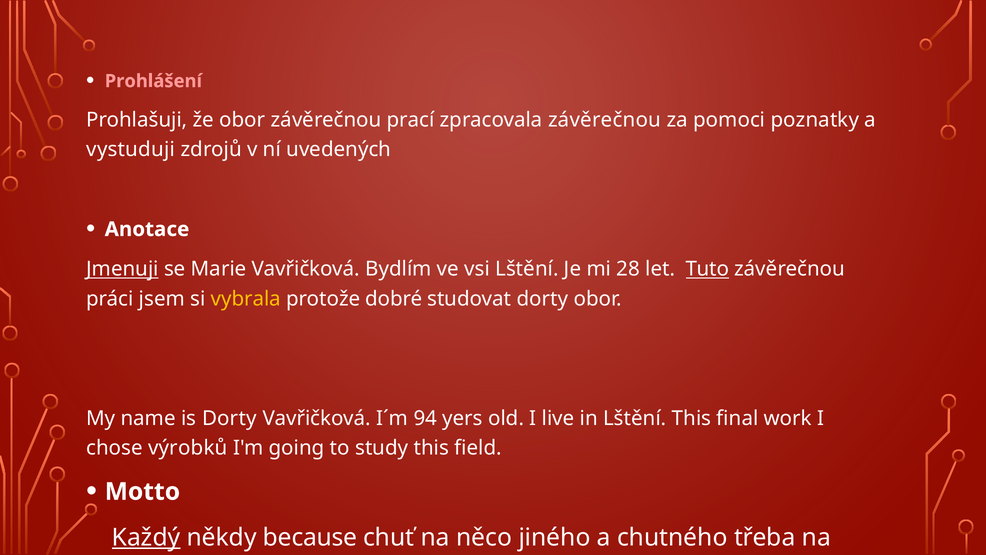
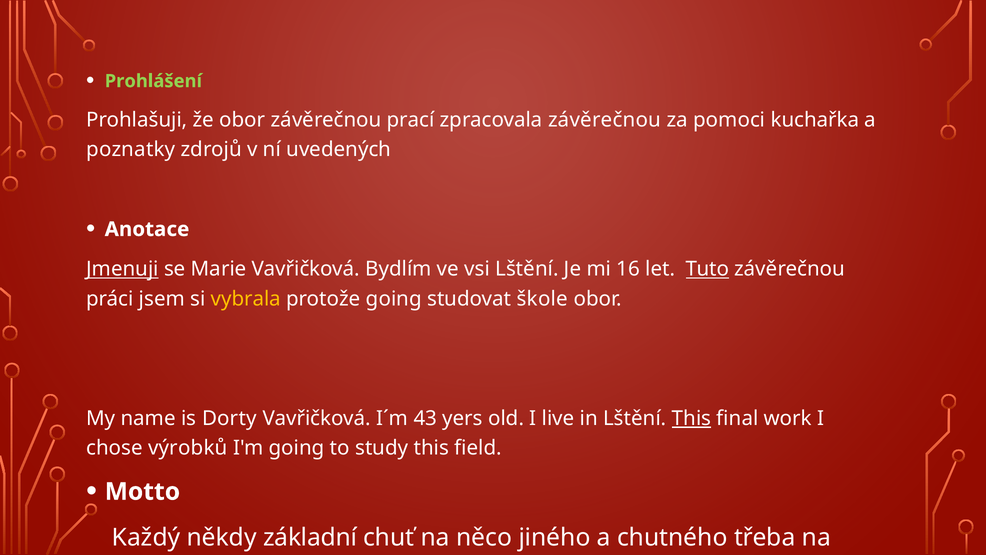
Prohlášení colour: pink -> light green (153, 81)
poznatky: poznatky -> kuchařka (815, 120)
vystuduji: vystuduji -> poznatky (131, 149)
28: 28 -> 16 (628, 269)
protože dobré: dobré -> going (394, 299)
studovat dorty: dorty -> škole (542, 299)
94: 94 -> 43 (425, 418)
This underline: none -> present (692, 418)
Každý underline: present -> none (146, 537)
because: because -> základní (310, 537)
